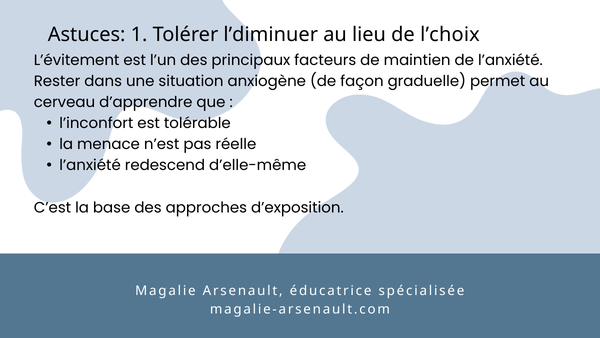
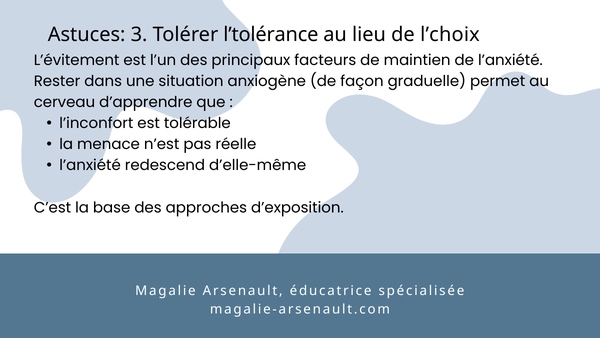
1: 1 -> 3 (139, 35)
l’diminuer: l’diminuer -> l’tolérance (271, 35)
